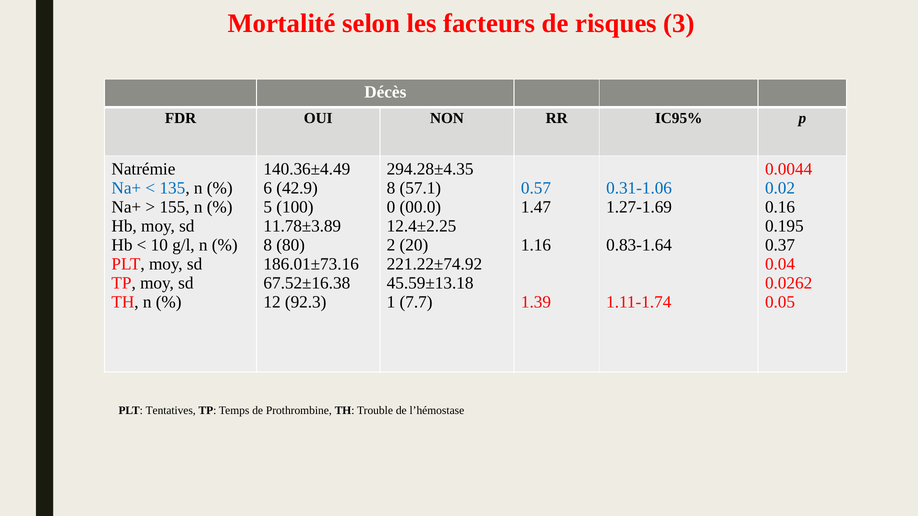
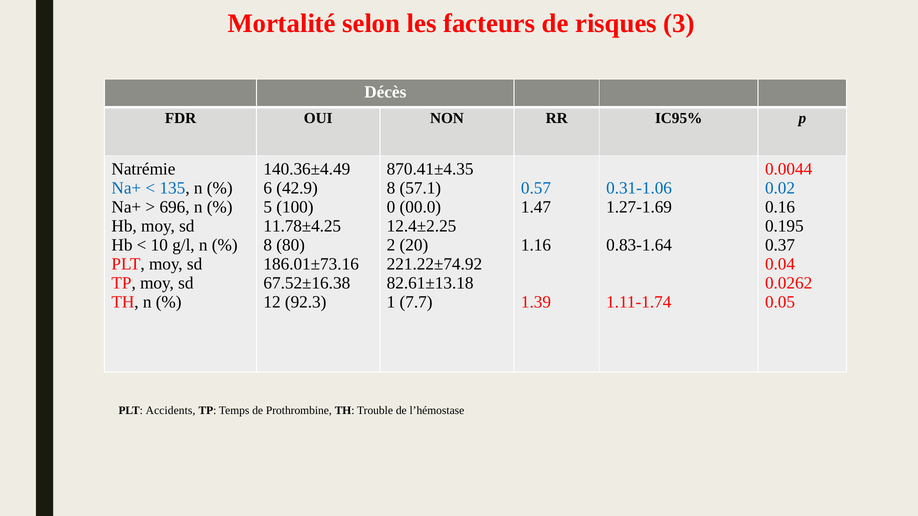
294.28±4.35: 294.28±4.35 -> 870.41±4.35 (430, 169)
155: 155 -> 696 (175, 207)
11.78±3.89: 11.78±3.89 -> 11.78±4.25 (302, 226)
45.59±13.18: 45.59±13.18 -> 82.61±13.18 (430, 283)
Tentatives: Tentatives -> Accidents (171, 411)
